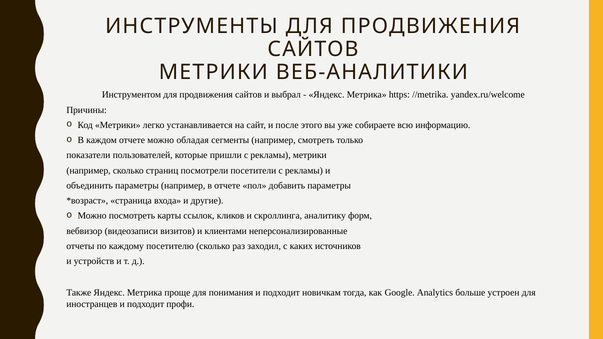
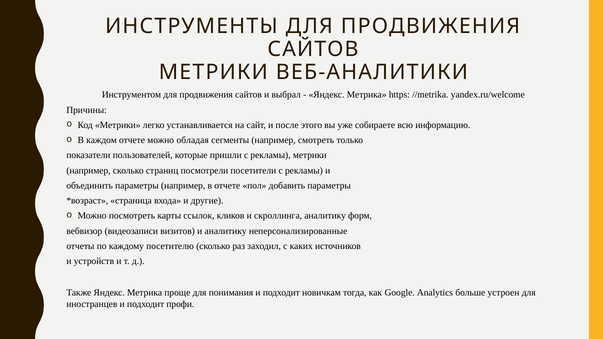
и клиентами: клиентами -> аналитику (226, 231)
